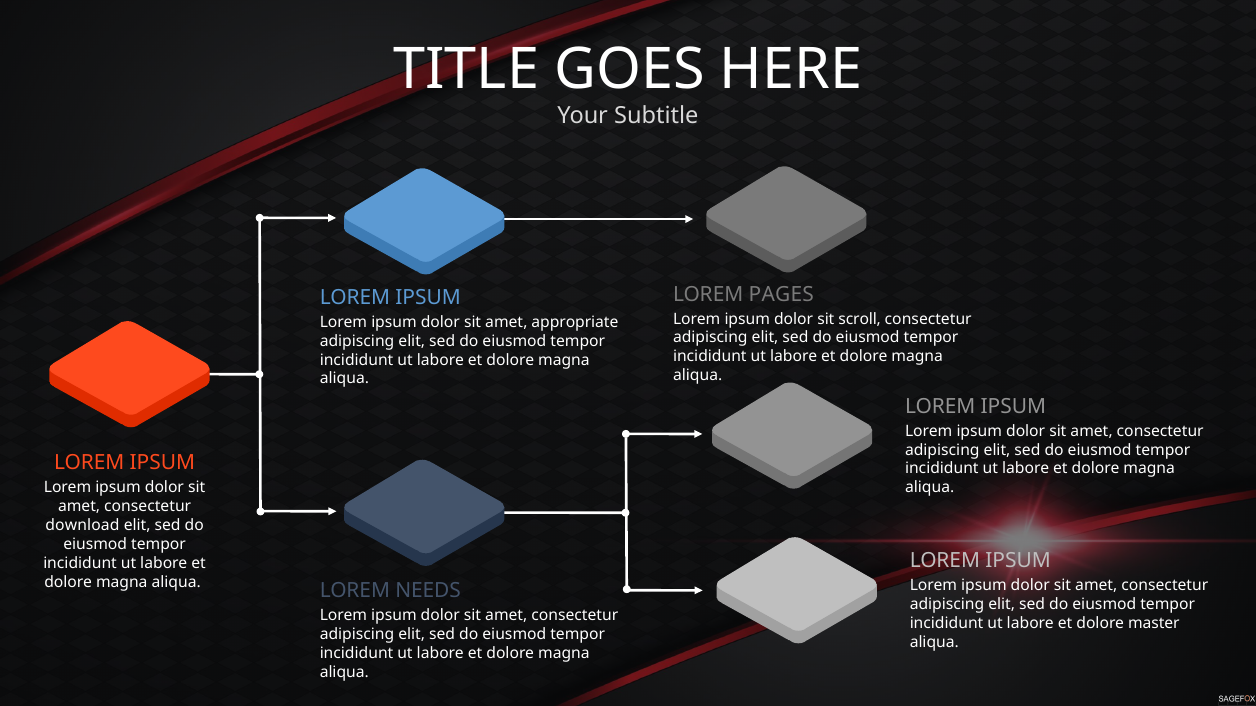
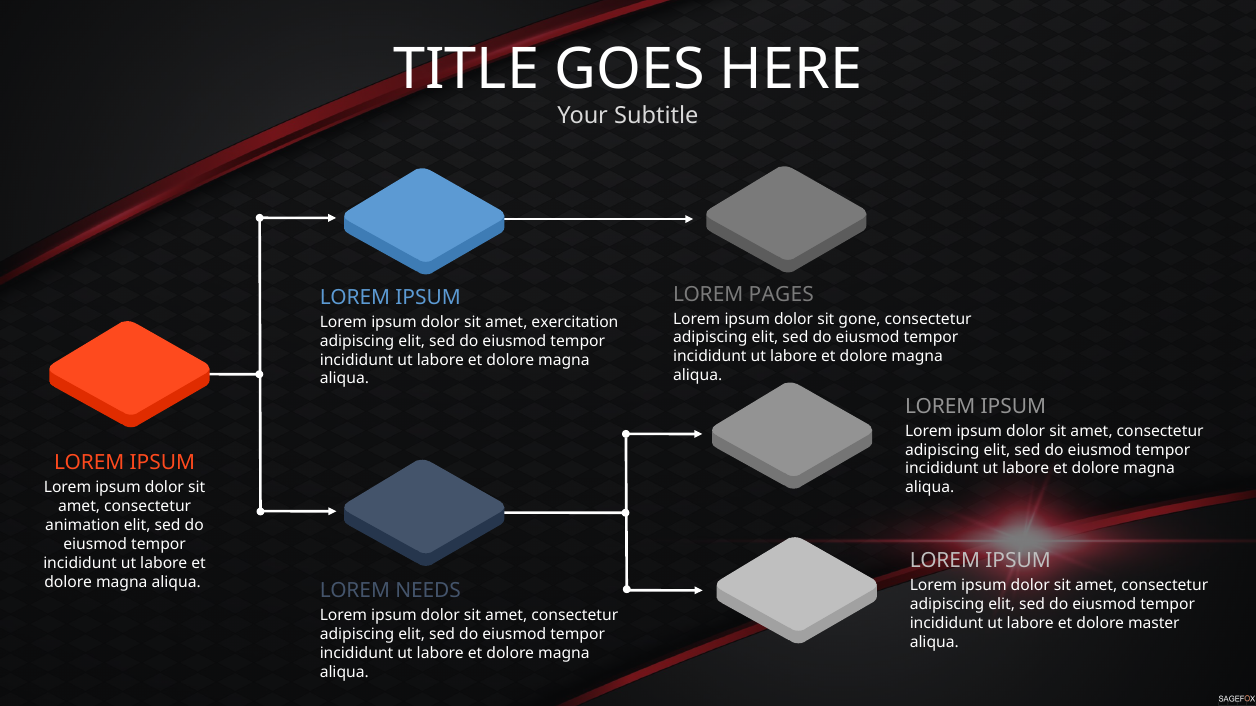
scroll: scroll -> gone (860, 319)
appropriate: appropriate -> exercitation (575, 323)
download: download -> animation (83, 526)
